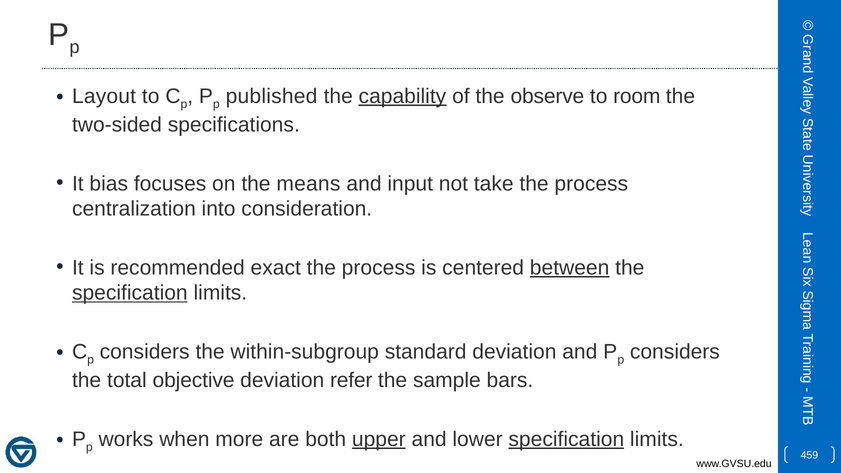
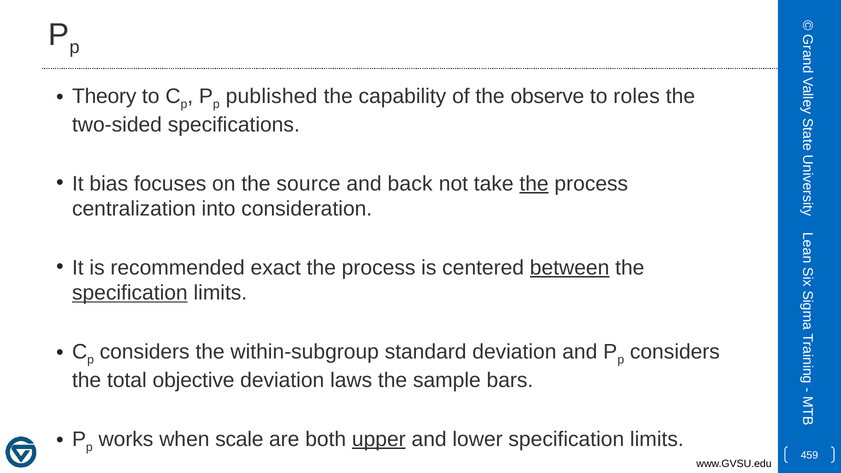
Layout: Layout -> Theory (104, 96)
capability underline: present -> none (402, 96)
room: room -> roles (637, 96)
means: means -> source (308, 184)
input: input -> back (410, 184)
the underline: none -> present (534, 184)
refer: refer -> laws (351, 381)
more: more -> scale (239, 439)
specification underline: present -> none (566, 439)
